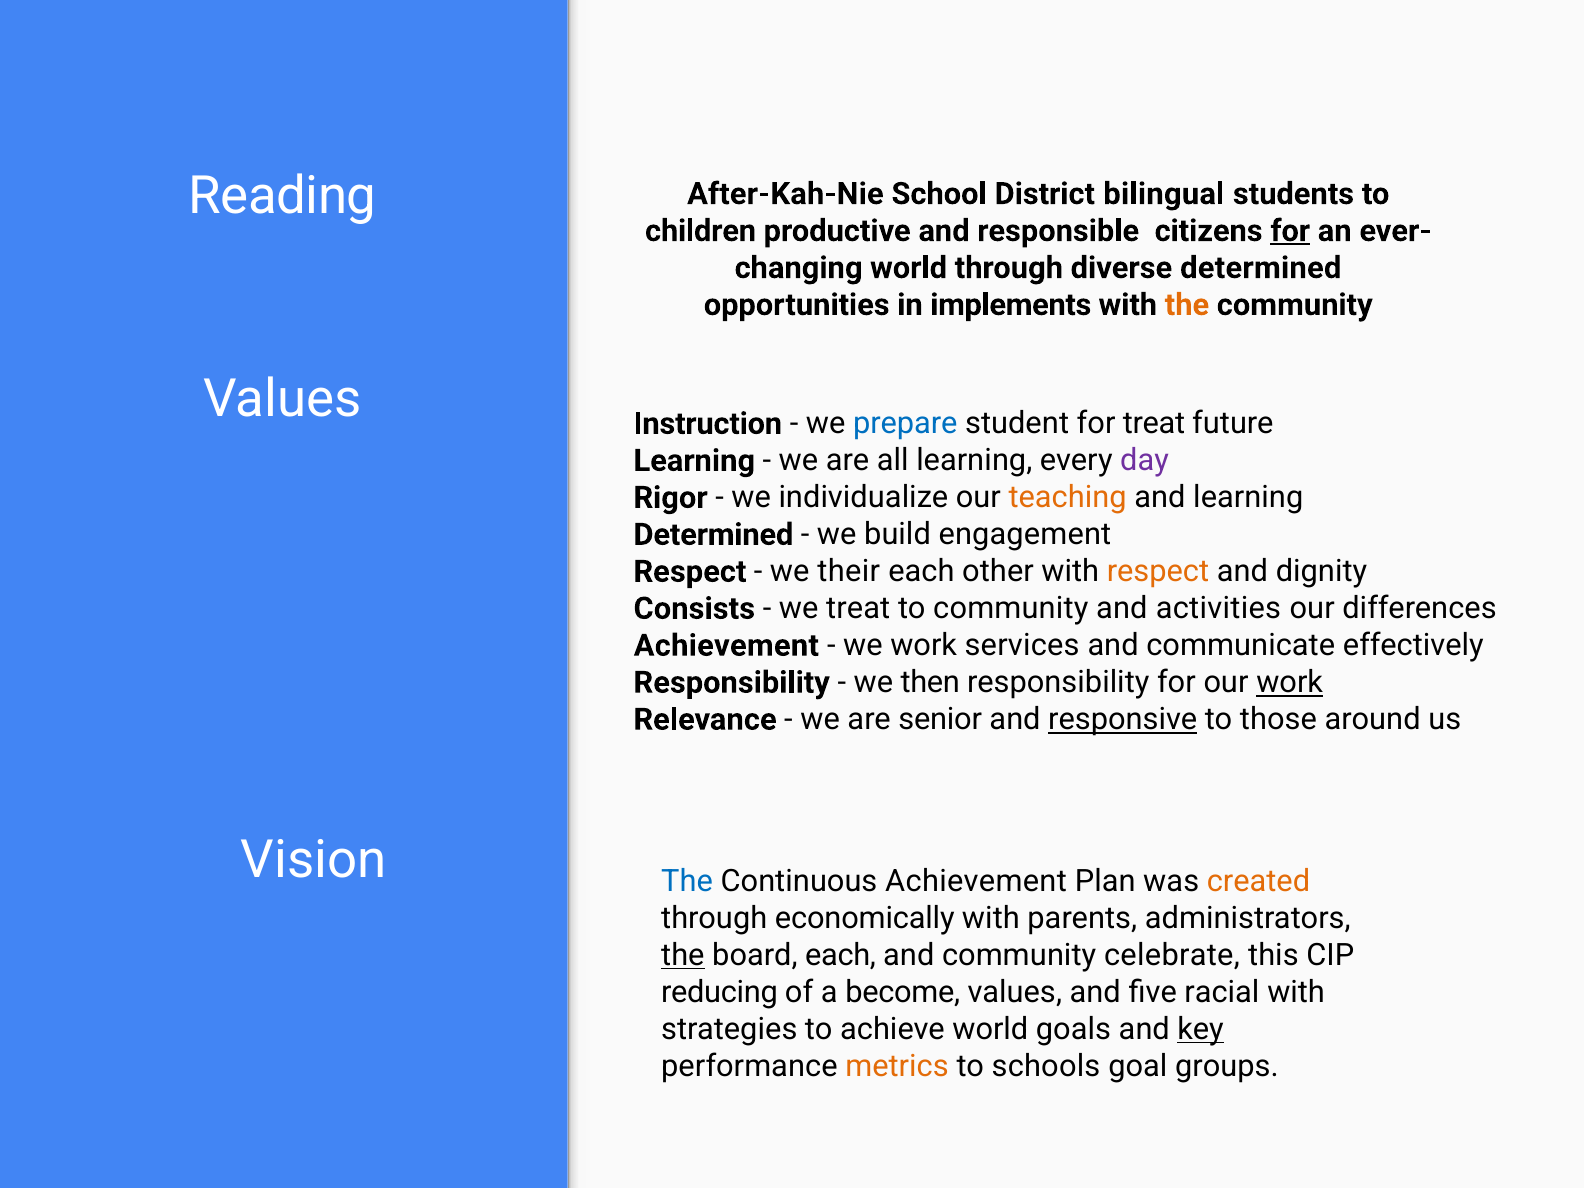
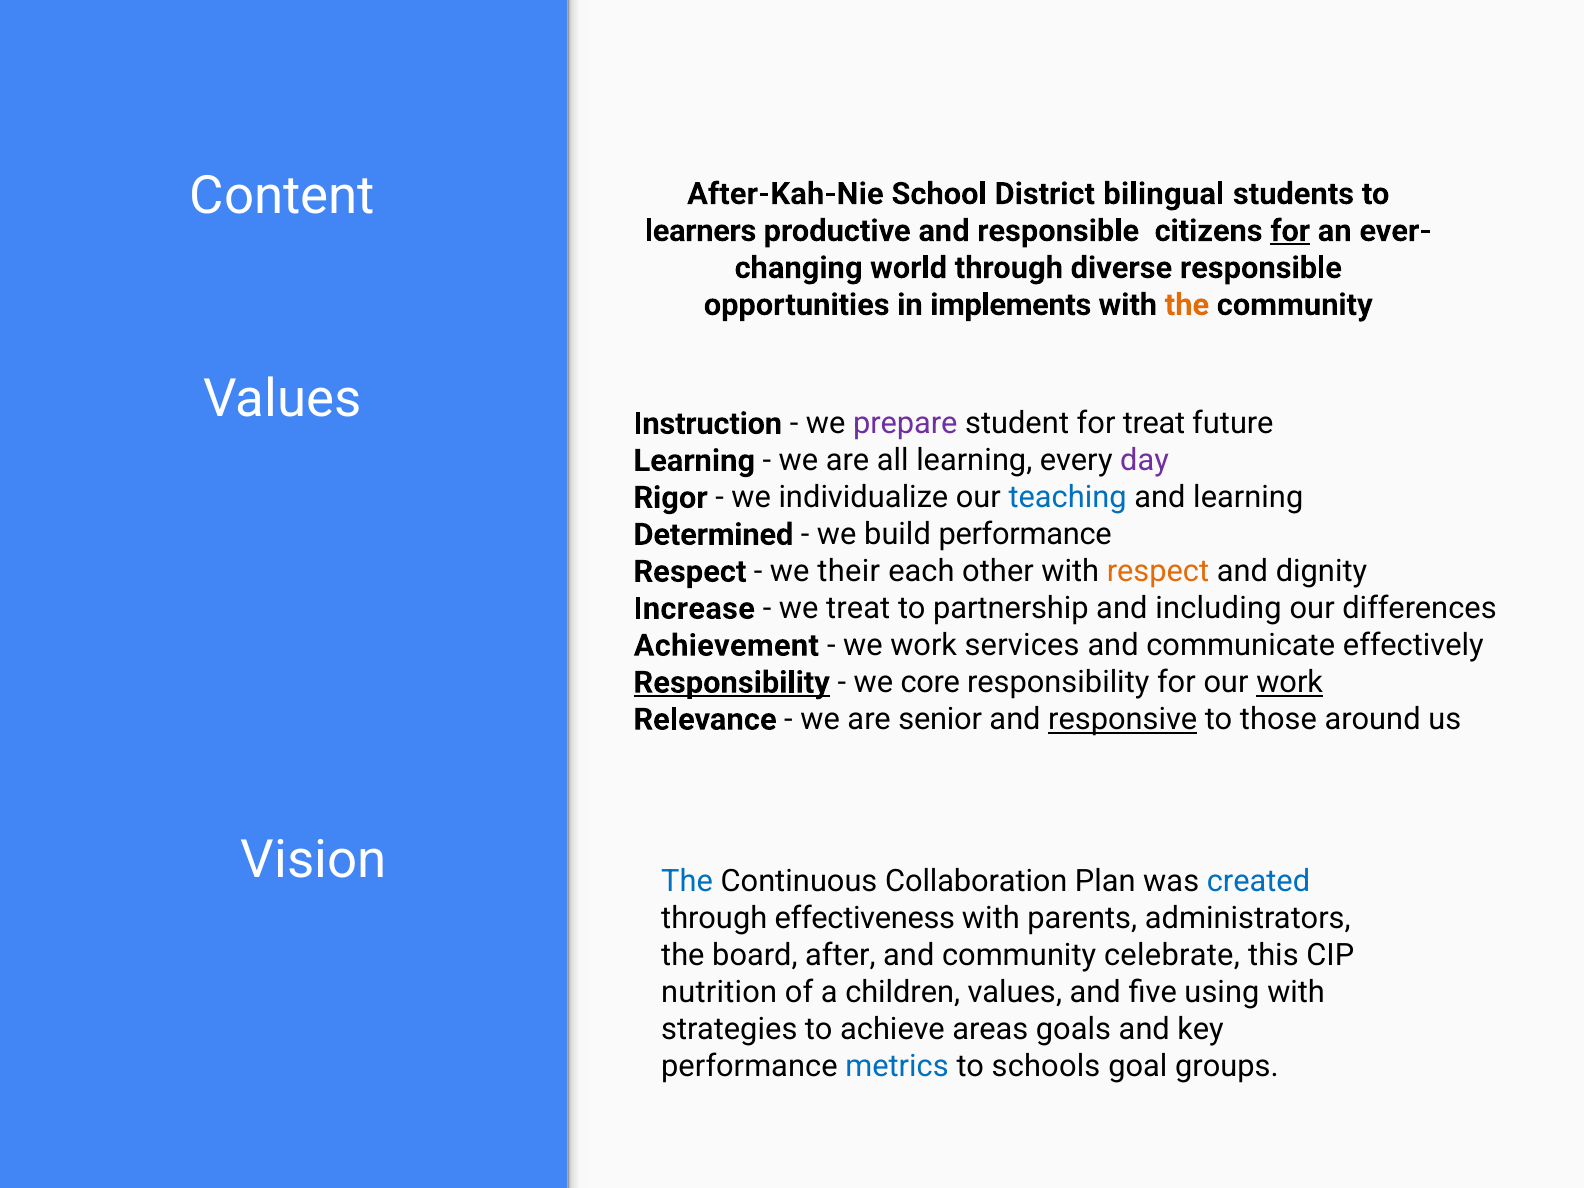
Reading: Reading -> Content (282, 196)
children: children -> learners (701, 231)
diverse determined: determined -> responsible (1261, 268)
prepare colour: blue -> purple (905, 424)
teaching colour: orange -> blue (1068, 498)
build engagement: engagement -> performance (1025, 535)
Consists: Consists -> Increase (694, 609)
to community: community -> partnership (1011, 609)
activities: activities -> including (1218, 609)
Responsibility underline: none -> present (732, 683)
then: then -> core (930, 683)
Continuous Achievement: Achievement -> Collaboration (976, 881)
created colour: orange -> blue (1258, 881)
economically: economically -> effectiveness (865, 918)
the underline: present -> none (683, 955)
board each: each -> after (840, 955)
reducing: reducing -> nutrition (719, 992)
become: become -> children (903, 992)
racial: racial -> using (1222, 992)
achieve world: world -> areas (990, 1029)
key underline: present -> none (1201, 1029)
metrics colour: orange -> blue (897, 1066)
